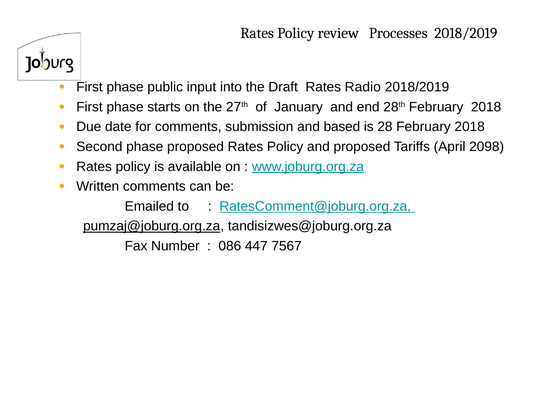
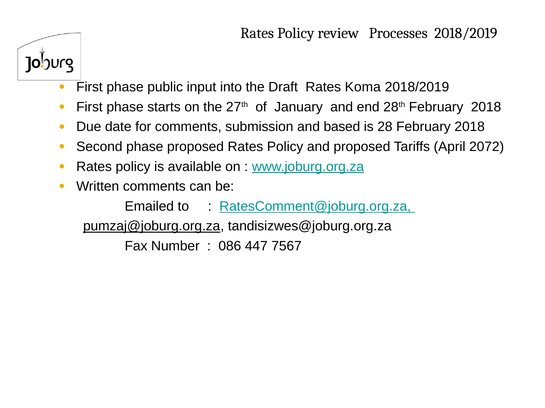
Radio: Radio -> Koma (363, 87)
2098: 2098 -> 2072 (487, 147)
